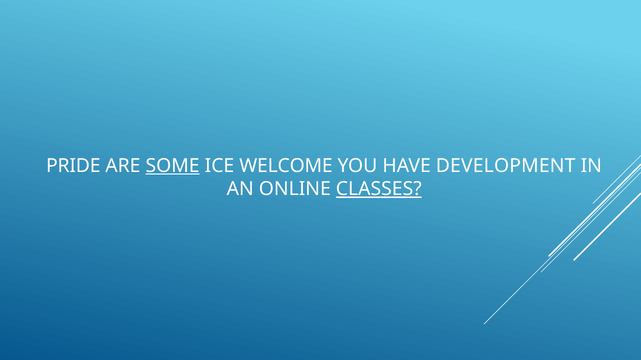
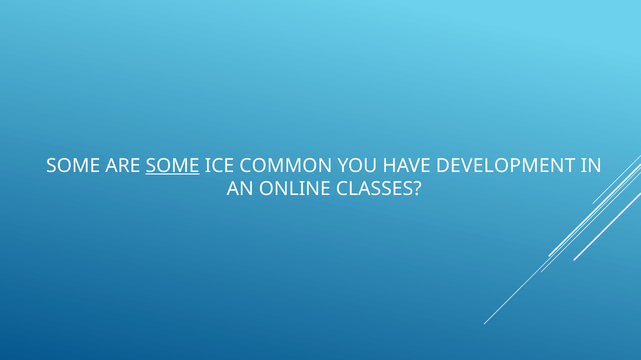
PRIDE: PRIDE -> SOME (73, 166)
WELCOME: WELCOME -> COMMON (286, 166)
CLASSES underline: present -> none (379, 189)
